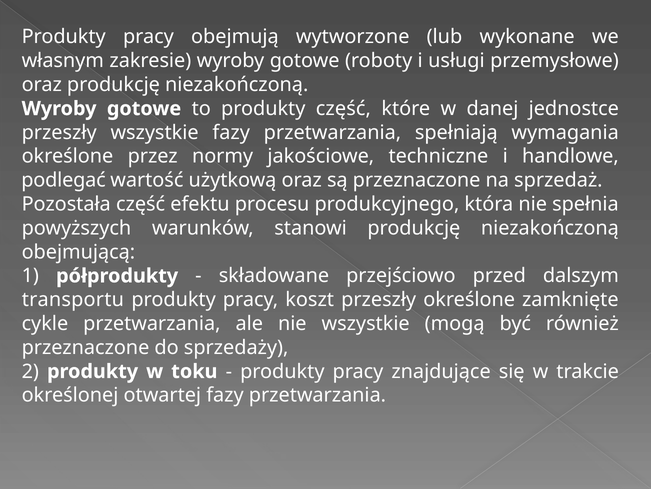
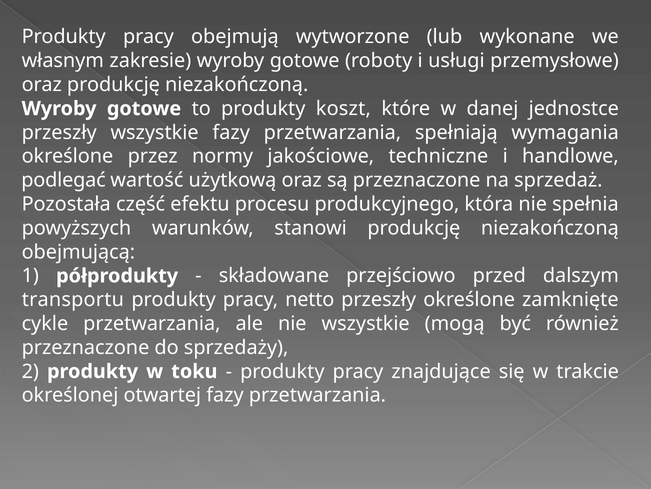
produkty część: część -> koszt (343, 108)
koszt: koszt -> netto (310, 299)
